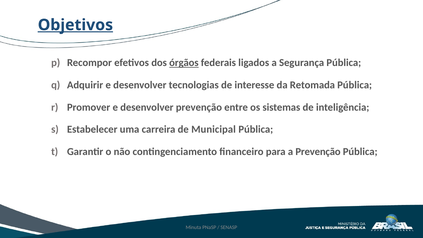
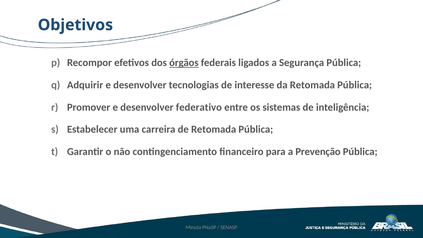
Objetivos underline: present -> none (75, 25)
desenvolver prevenção: prevenção -> federativo (199, 107)
de Municipal: Municipal -> Retomada (214, 129)
